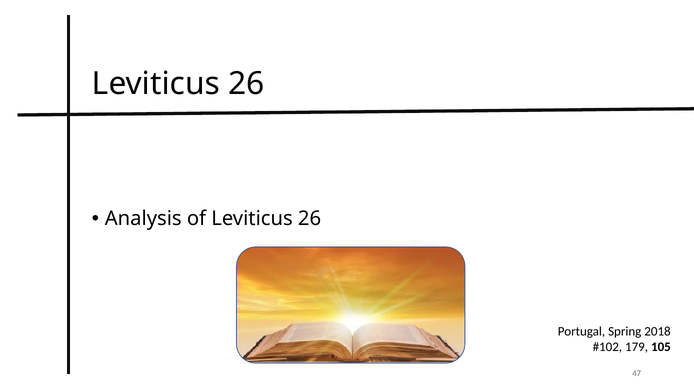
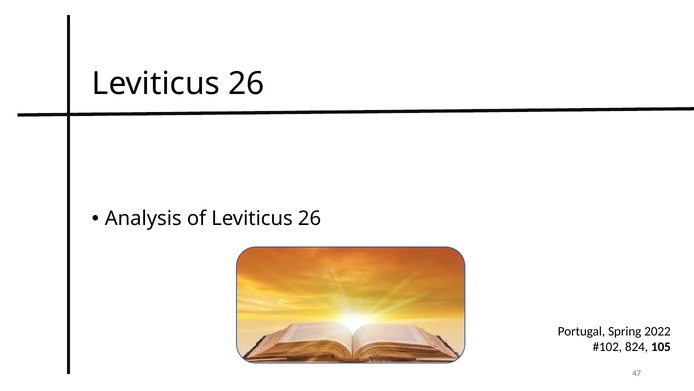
2018: 2018 -> 2022 (658, 331)
179: 179 -> 824 (637, 347)
